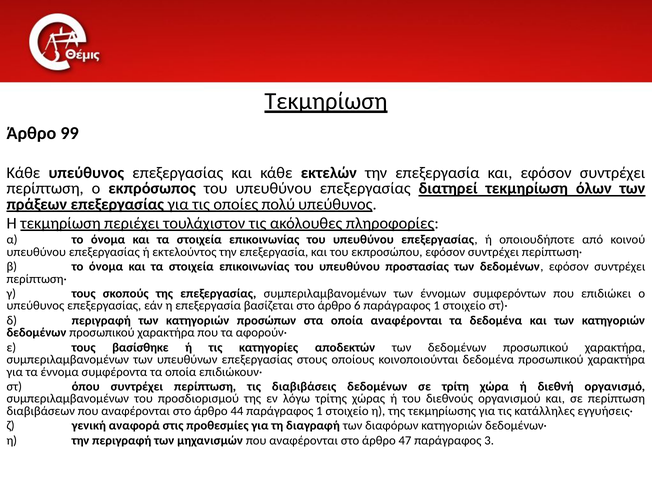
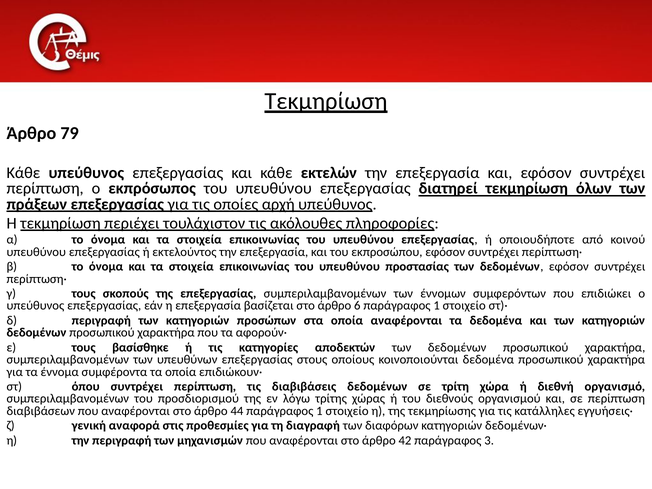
99: 99 -> 79 (70, 133)
πολύ: πολύ -> αρχή (278, 204)
47: 47 -> 42 (405, 440)
